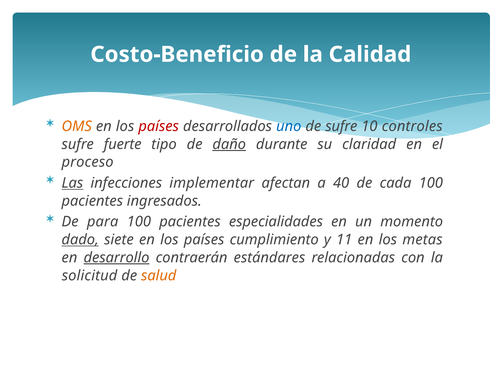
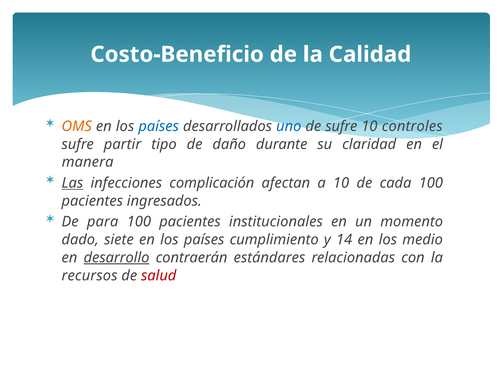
países colour: red -> blue (159, 126)
fuerte: fuerte -> partir (123, 144)
daño underline: present -> none (229, 144)
proceso: proceso -> manera (88, 162)
implementar: implementar -> complicación (212, 183)
a 40: 40 -> 10 (341, 183)
especialidades: especialidades -> institucionales (276, 222)
dado underline: present -> none (80, 240)
11: 11 -> 14 (344, 240)
metas: metas -> medio (423, 240)
solicitud: solicitud -> recursos (90, 276)
salud colour: orange -> red (159, 276)
